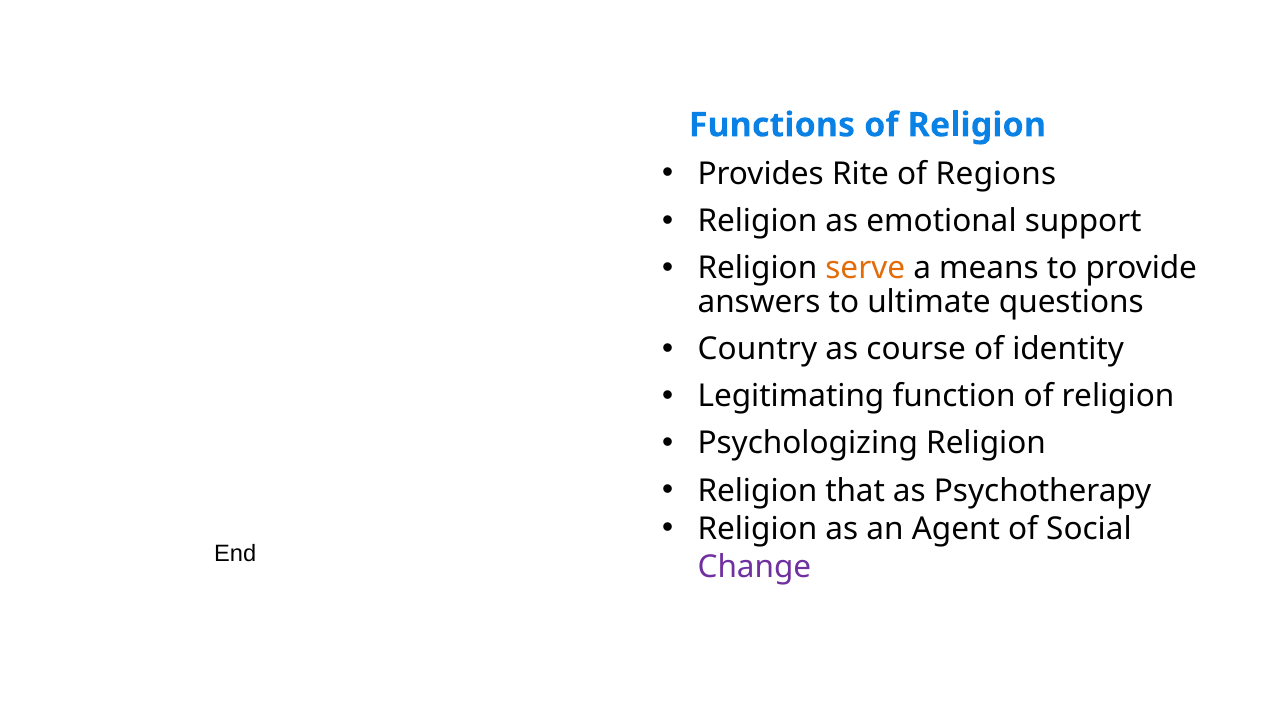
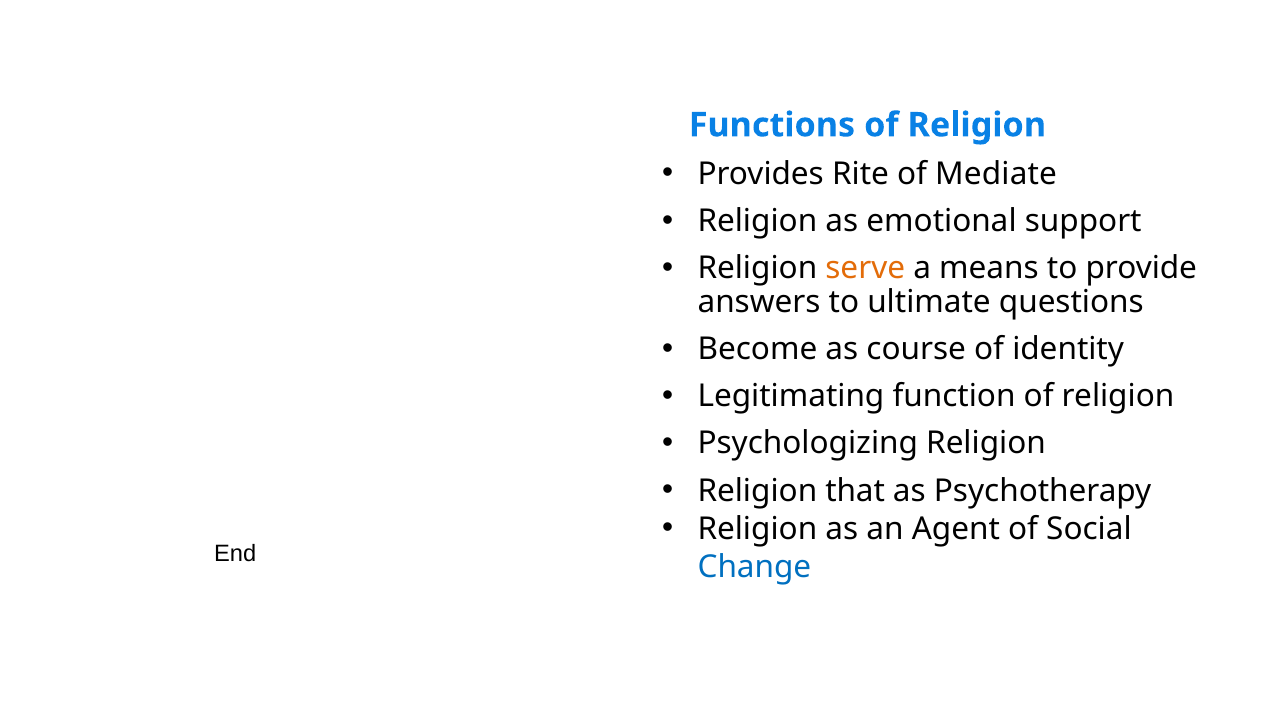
Regions: Regions -> Mediate (996, 174)
Country: Country -> Become (757, 349)
Change colour: purple -> blue (754, 567)
